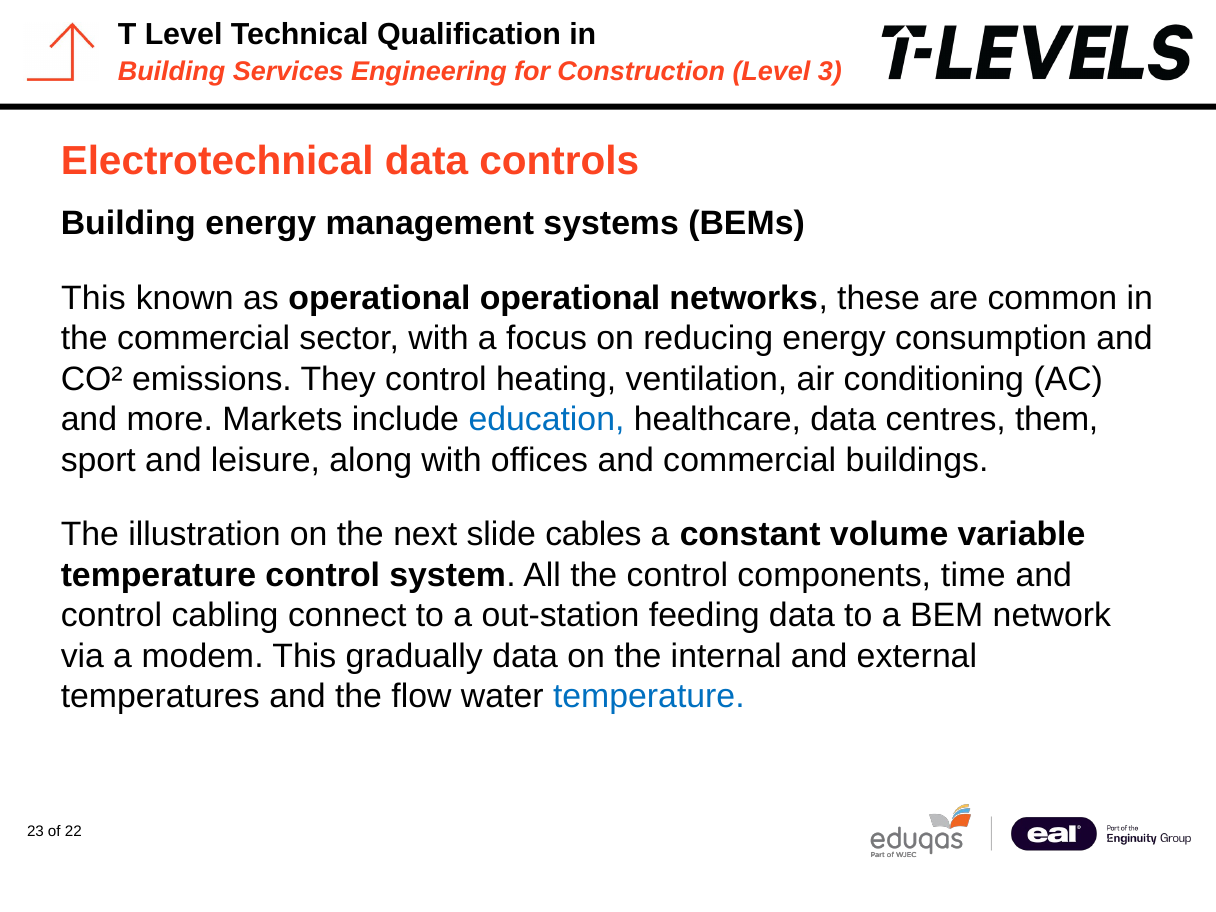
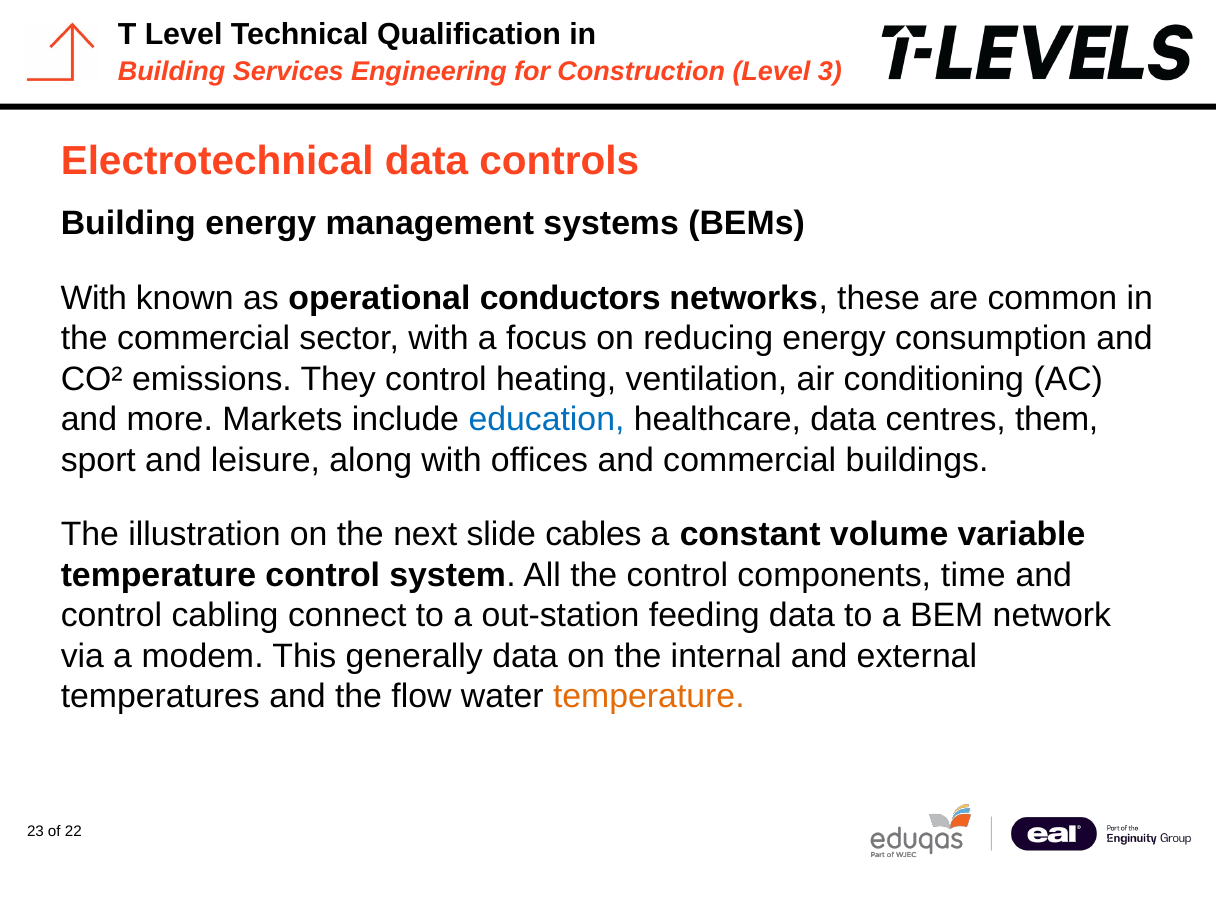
This: This -> With (94, 298)
operational operational: operational -> conductors (570, 298)
gradually: gradually -> generally (414, 656)
temperature colour: blue -> orange (649, 697)
